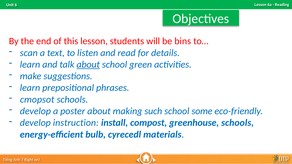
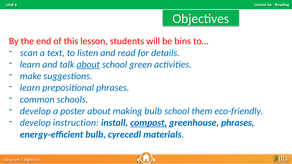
cmopsot: cmopsot -> common (37, 100)
making such: such -> bulb (153, 111)
some: some -> them (202, 111)
compost underline: none -> present (149, 123)
greenhouse schools: schools -> phrases (238, 123)
